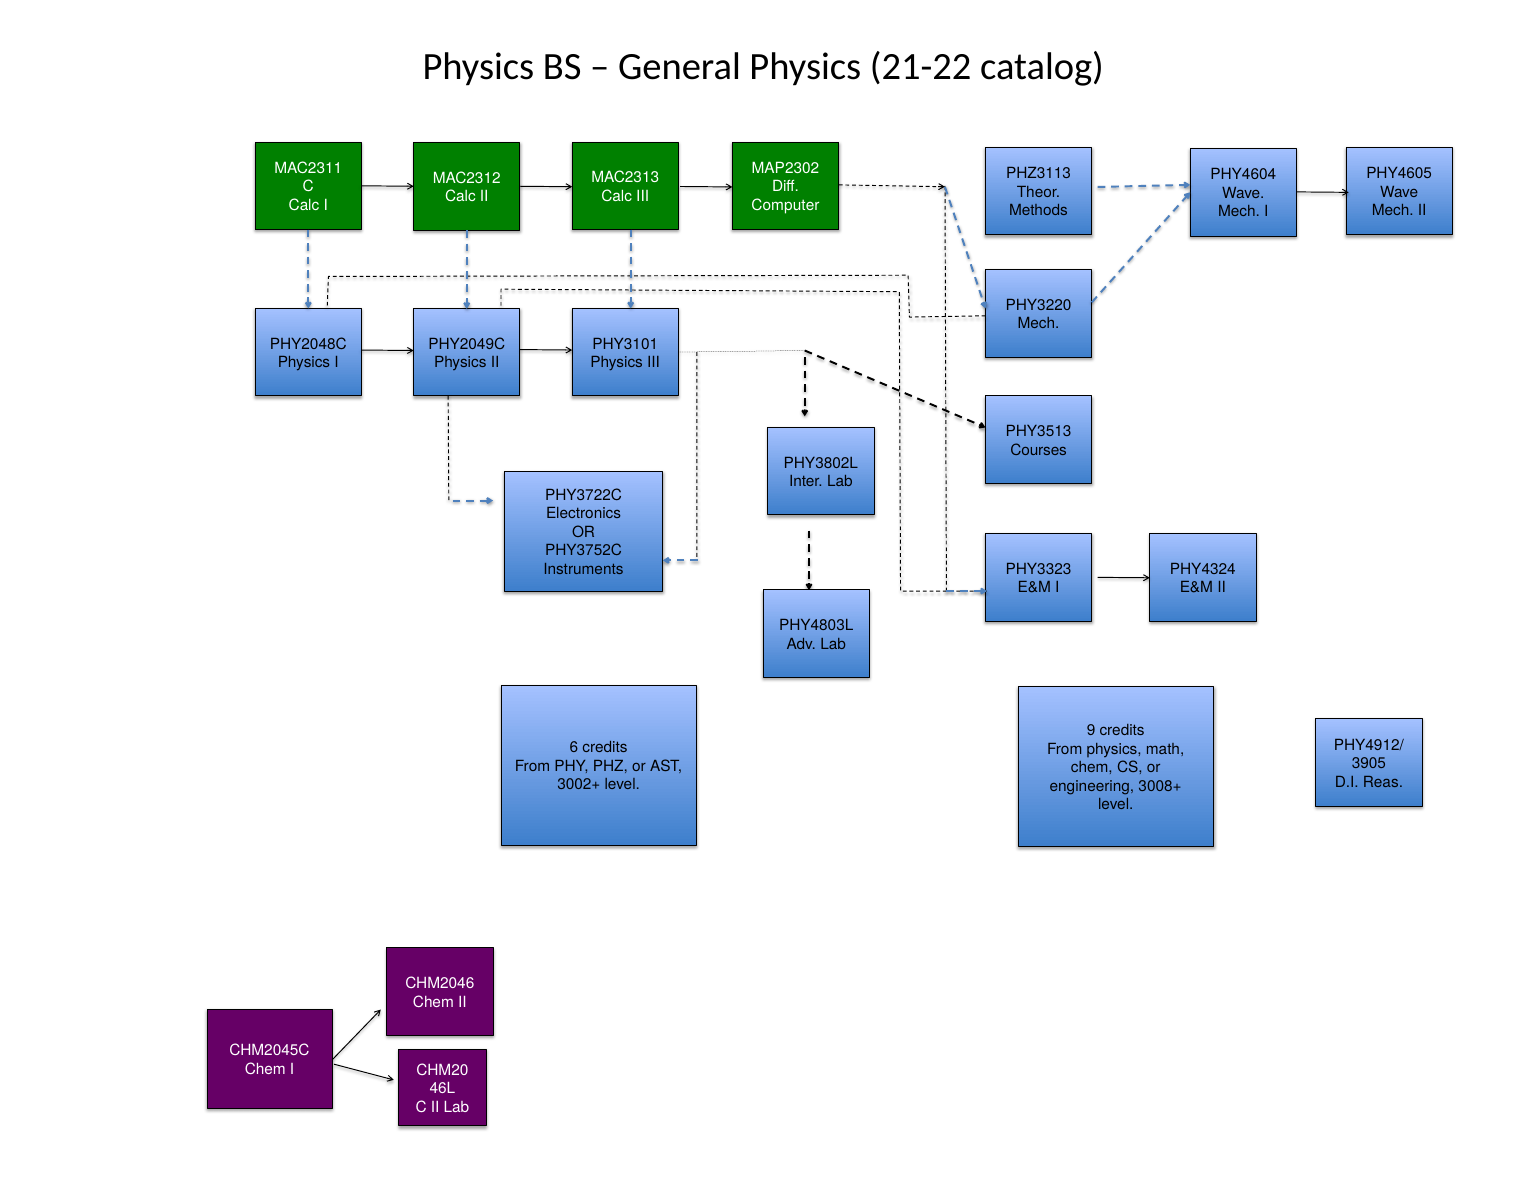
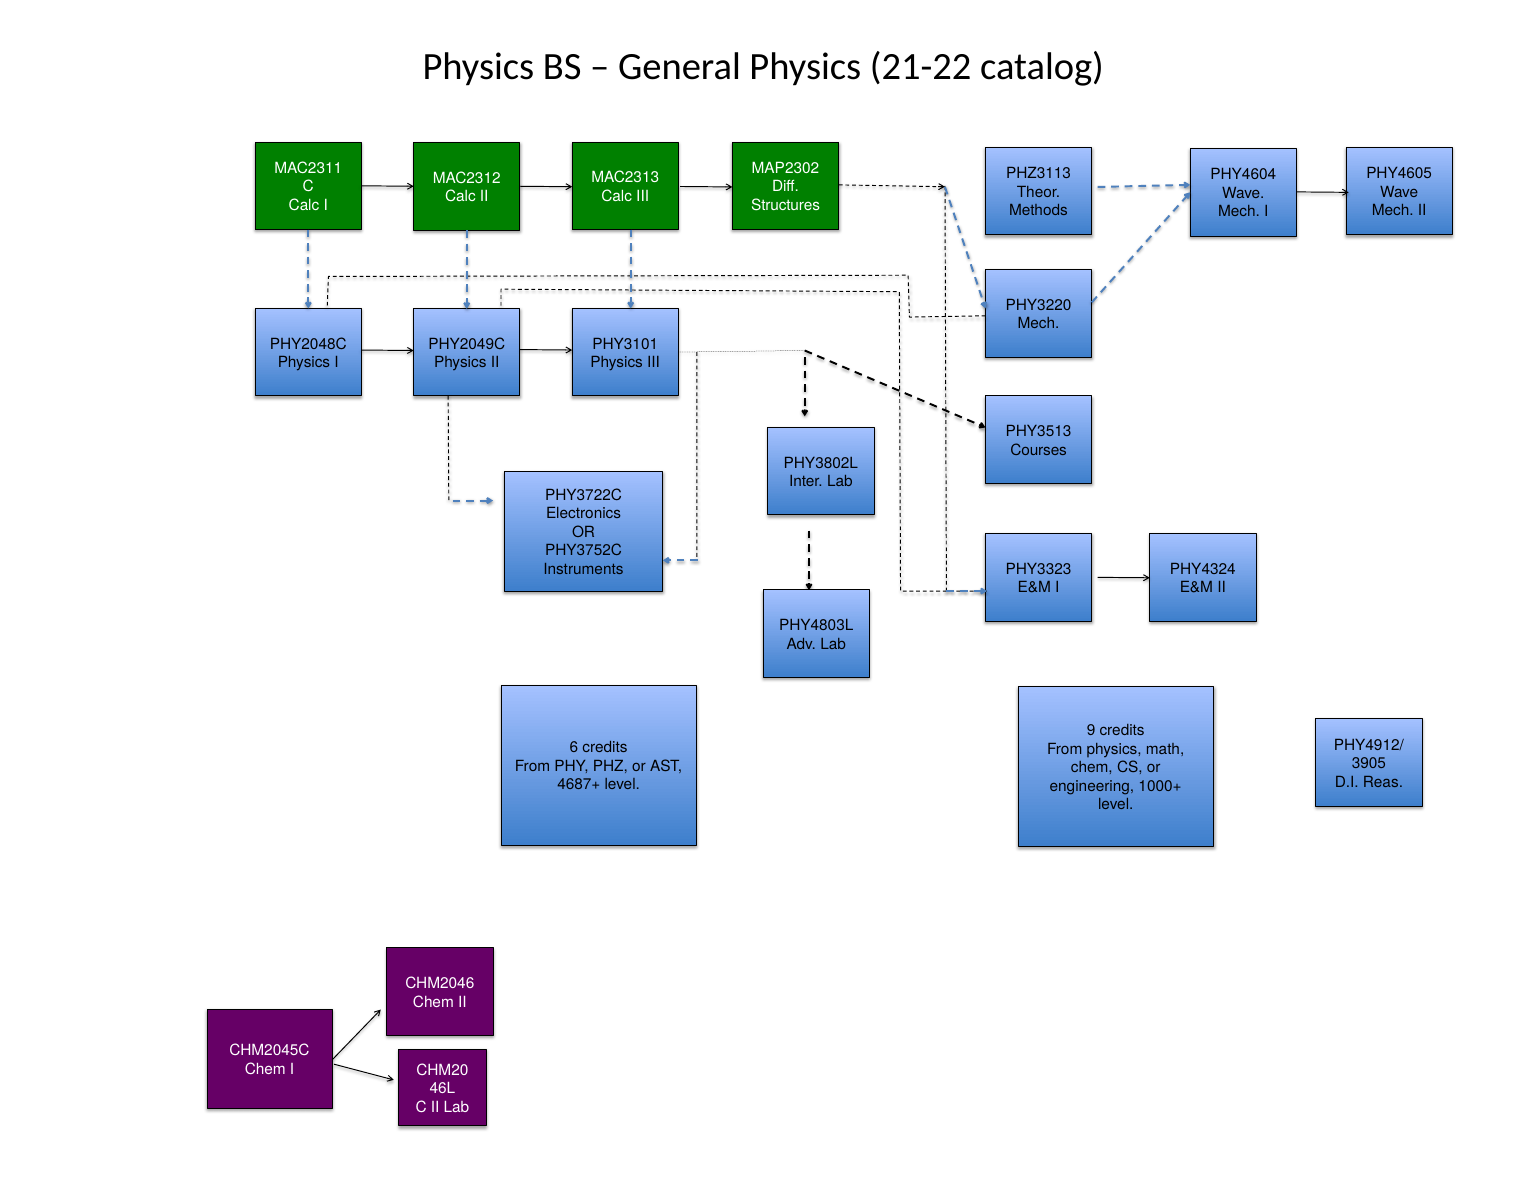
Computer: Computer -> Structures (786, 205)
3002+: 3002+ -> 4687+ (579, 785)
3008+: 3008+ -> 1000+ (1160, 786)
